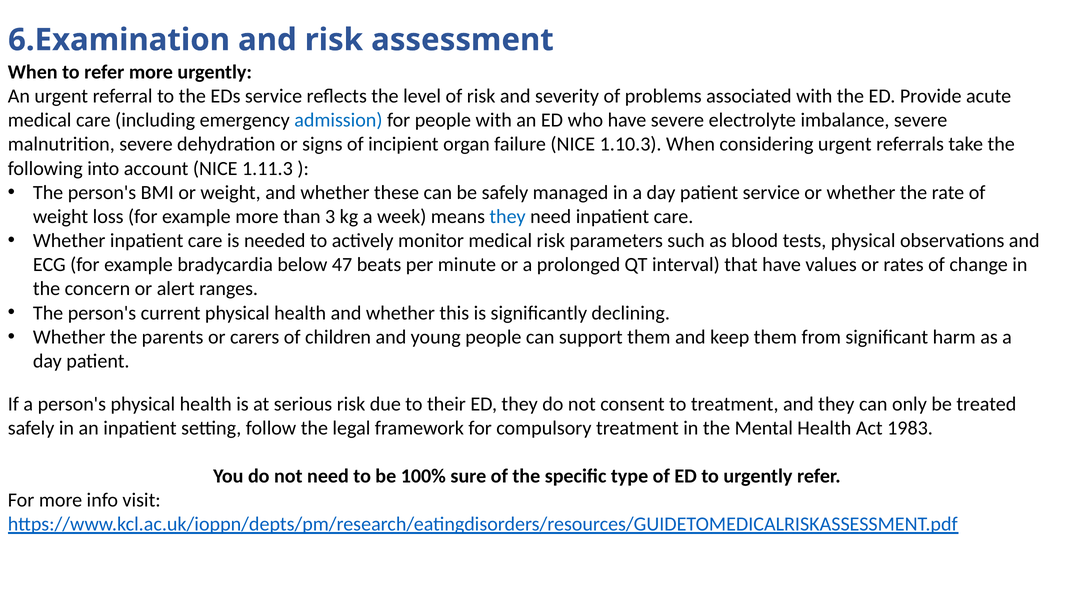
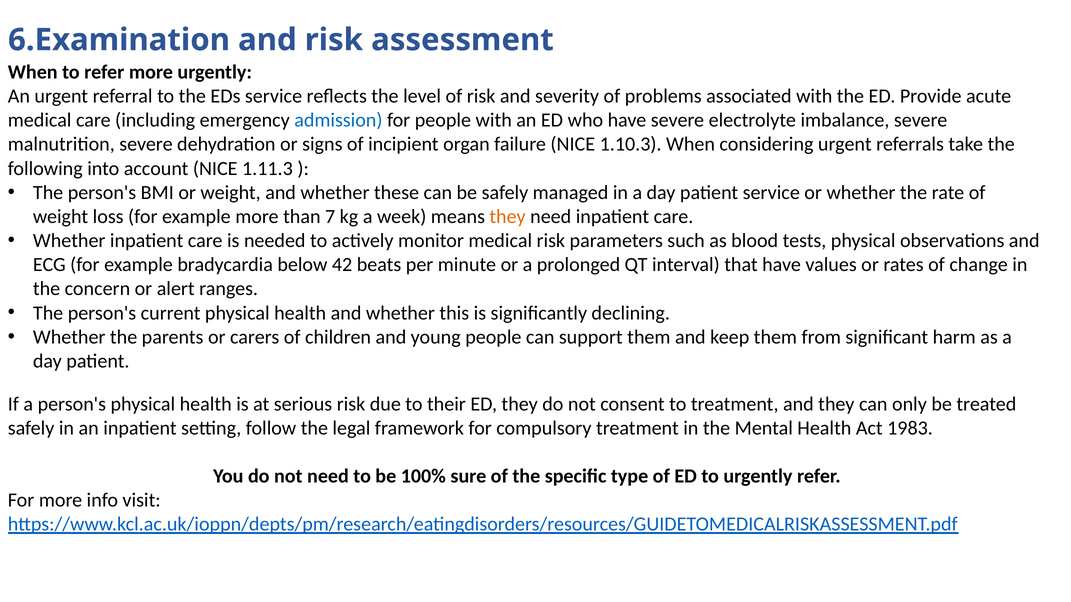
3: 3 -> 7 (330, 217)
they colour: blue -> orange (508, 217)
47: 47 -> 42 (342, 265)
